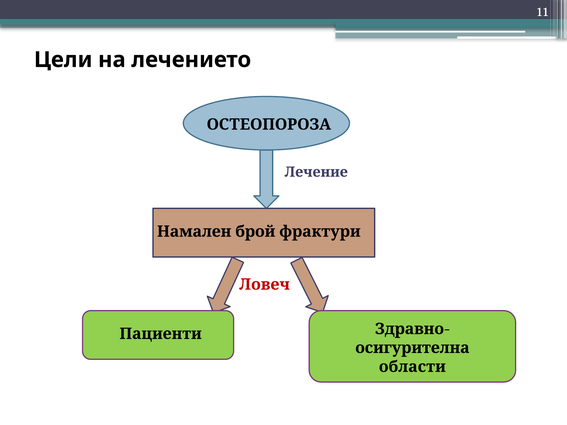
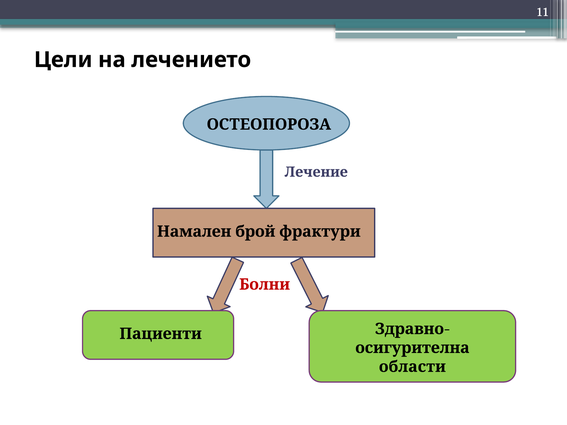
Ловеч: Ловеч -> Болни (265, 285)
